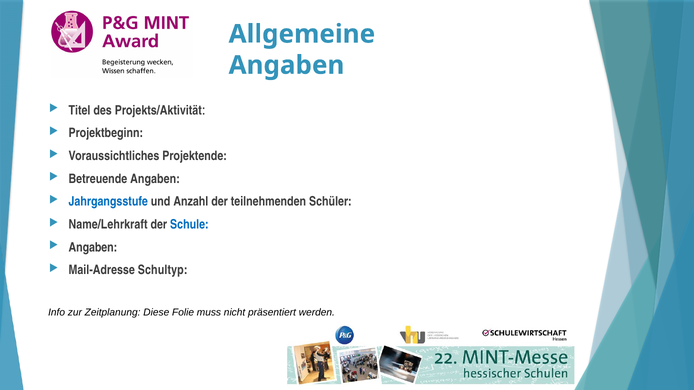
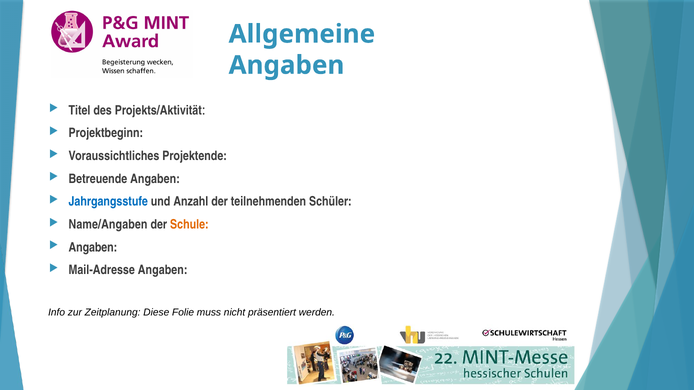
Name/Lehrkraft: Name/Lehrkraft -> Name/Angaben (108, 225)
Schule colour: blue -> orange (189, 225)
Mail-Adresse Schultyp: Schultyp -> Angaben (163, 270)
